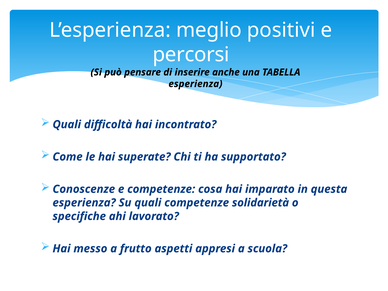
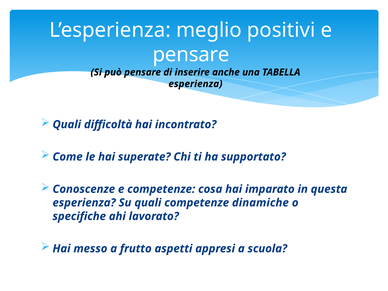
percorsi: percorsi -> pensare (191, 55)
solidarietà: solidarietà -> dinamiche (260, 203)
